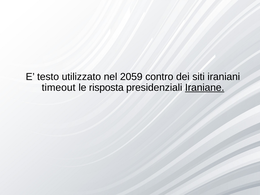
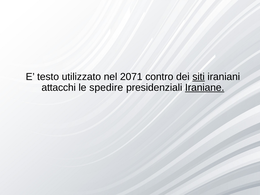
2059: 2059 -> 2071 (131, 77)
siti underline: none -> present (199, 77)
timeout: timeout -> attacchi (59, 88)
risposta: risposta -> spedire (106, 88)
